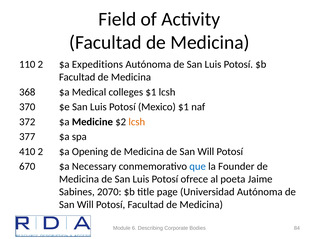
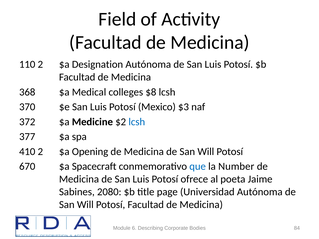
Expeditions: Expeditions -> Designation (97, 65)
colleges $1: $1 -> $8 (151, 92)
Mexico $1: $1 -> $3 (183, 107)
lcsh colour: orange -> blue (137, 122)
Necessary: Necessary -> Spacecraft (94, 167)
Founder: Founder -> Number (236, 167)
2070: 2070 -> 2080 (109, 192)
